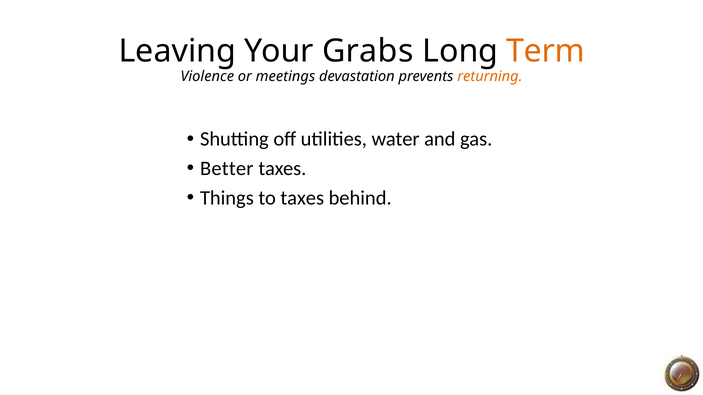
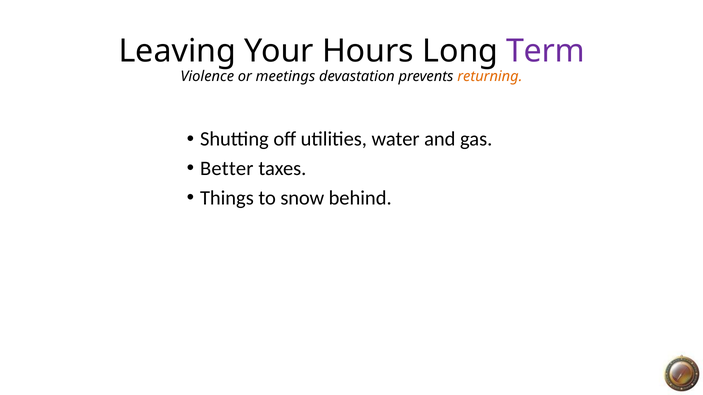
Grabs: Grabs -> Hours (368, 51)
Term colour: orange -> purple (545, 51)
to taxes: taxes -> snow (302, 198)
